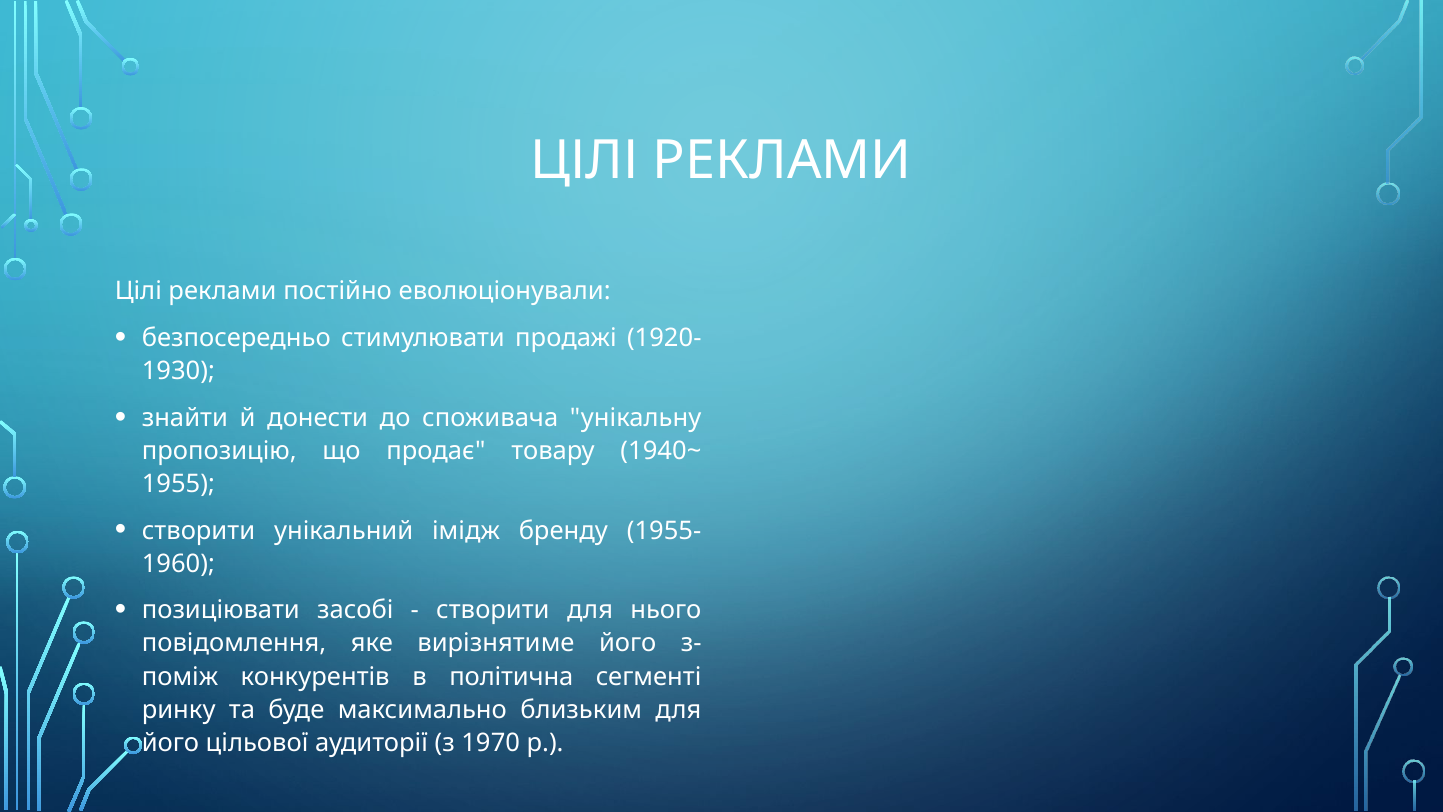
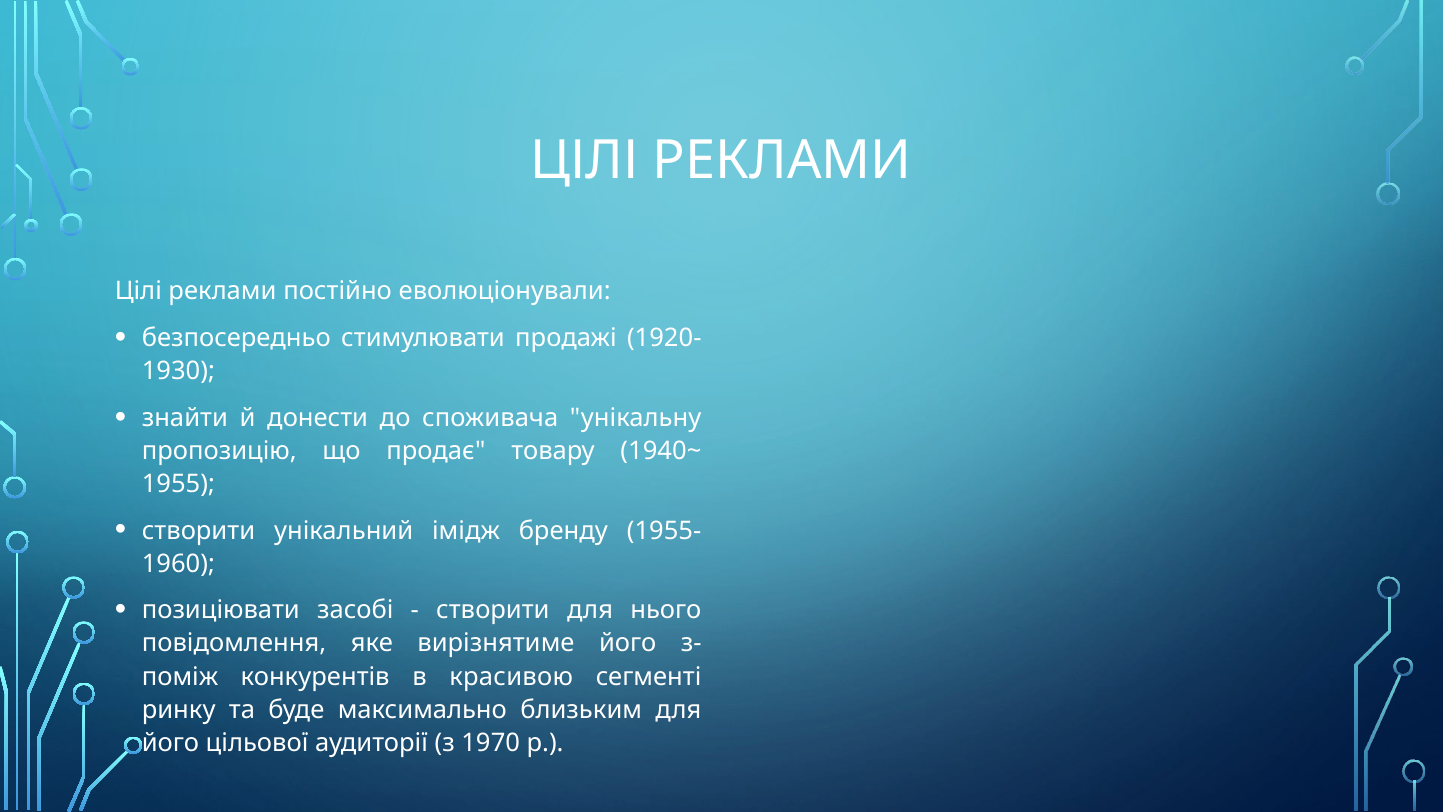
політична: політична -> красивою (511, 676)
